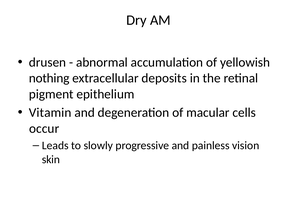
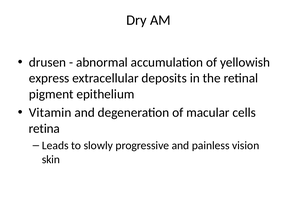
nothing: nothing -> express (49, 78)
occur: occur -> retina (44, 128)
